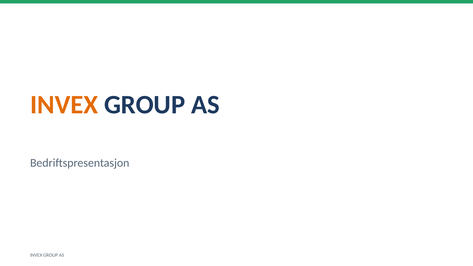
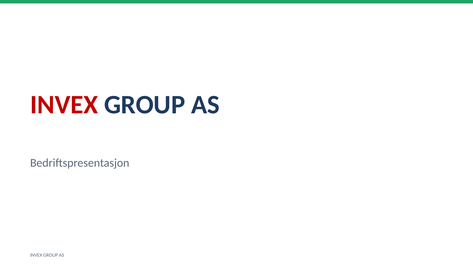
INVEX colour: orange -> red (64, 105)
